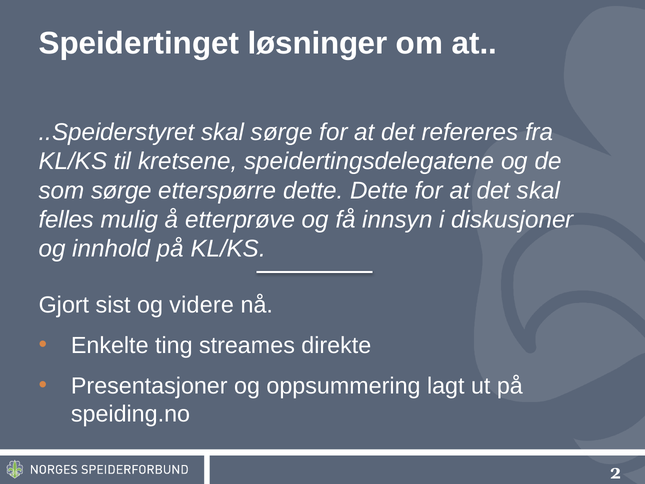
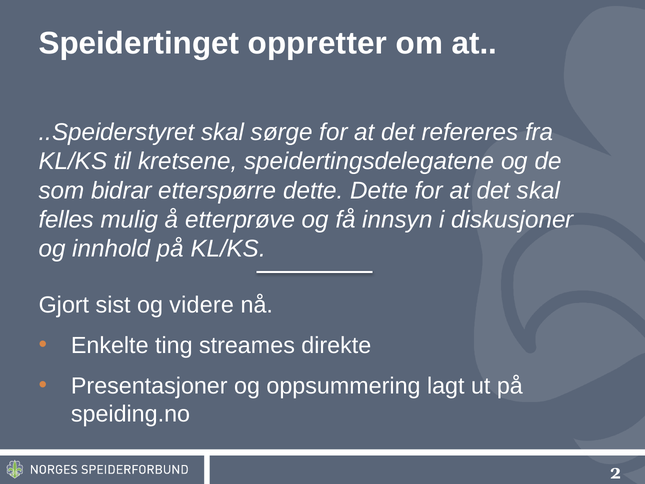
løsninger: løsninger -> oppretter (317, 44)
som sørge: sørge -> bidrar (121, 190)
